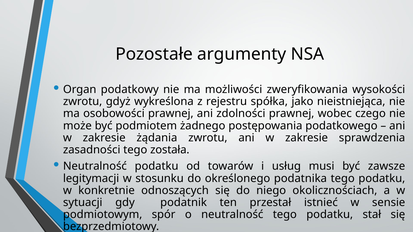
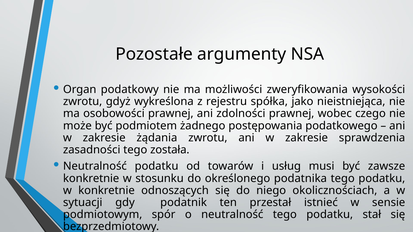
legitymacji: legitymacji -> konkretnie (91, 179)
